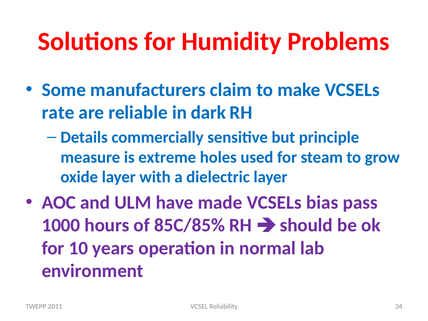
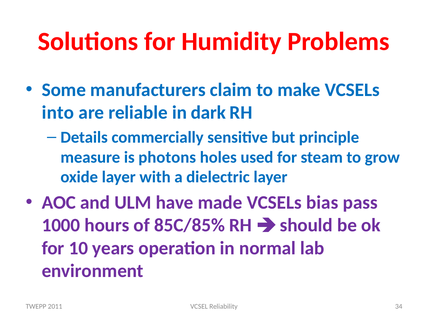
rate: rate -> into (58, 113)
extreme: extreme -> photons (167, 157)
